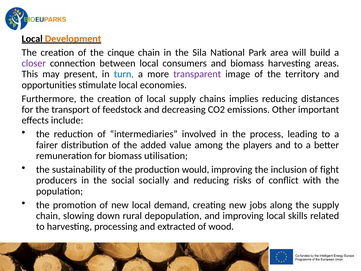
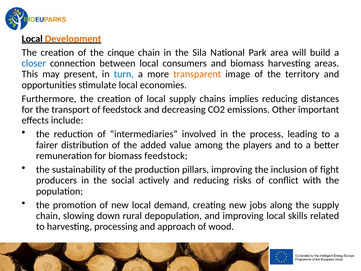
closer colour: purple -> blue (34, 63)
transparent colour: purple -> orange (197, 74)
biomass utilisation: utilisation -> feedstock (166, 156)
would: would -> pillars (196, 169)
socially: socially -> actively (154, 180)
extracted: extracted -> approach (176, 226)
